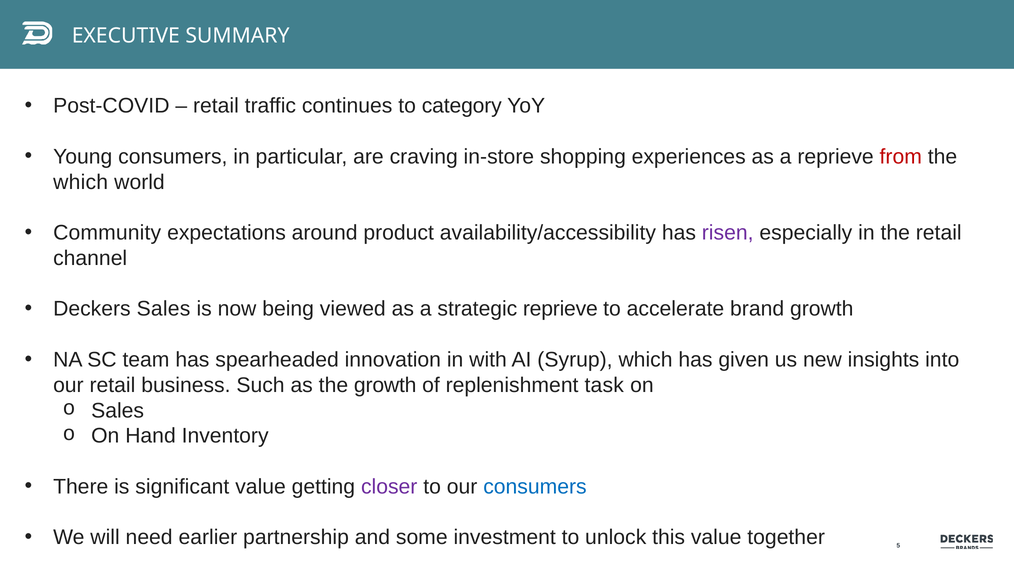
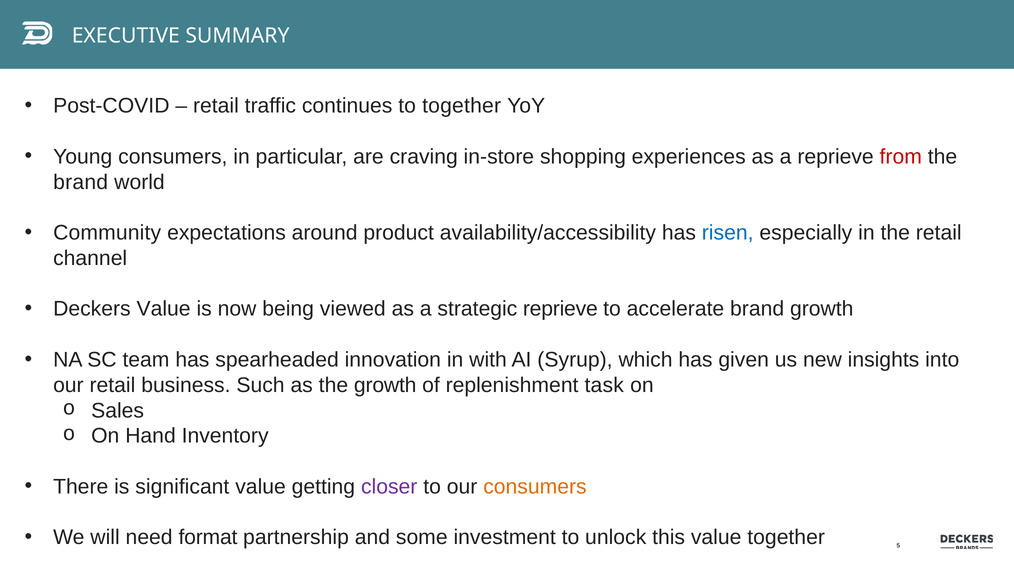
to category: category -> together (462, 106)
which: which -> brand (81, 182)
risen colour: purple -> blue (728, 233)
Deckers Sales: Sales -> Value (164, 309)
consumers colour: blue -> orange (535, 486)
earlier: earlier -> format (208, 537)
